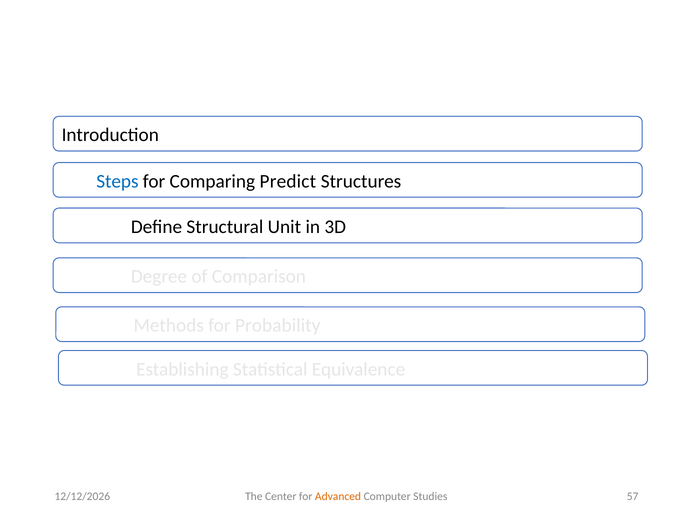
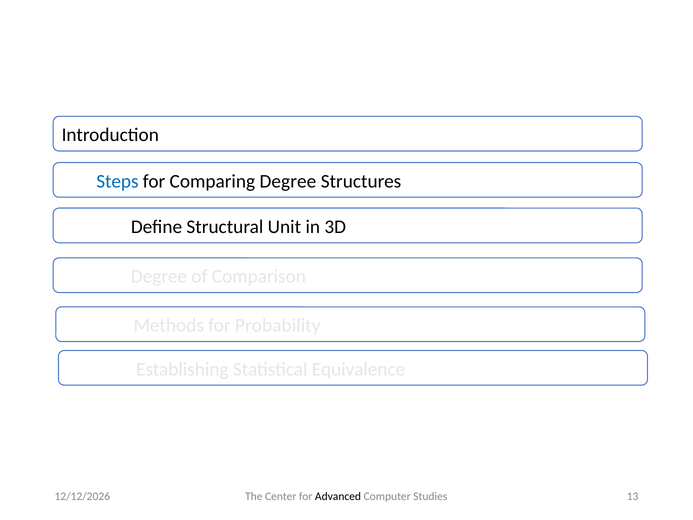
Comparing Predict: Predict -> Degree (288, 181)
Advanced colour: orange -> black (338, 496)
57: 57 -> 13 (633, 496)
